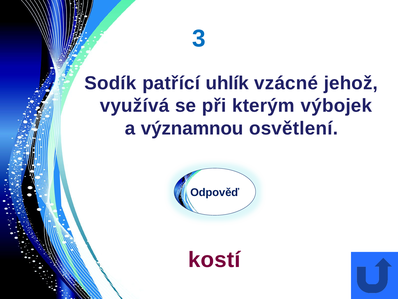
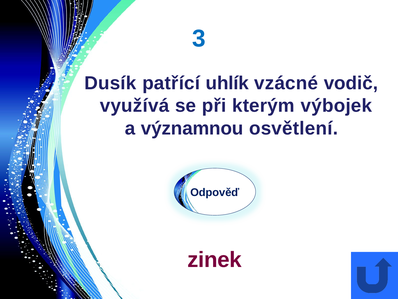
Sodík: Sodík -> Dusík (110, 83)
jehož: jehož -> vodič (351, 83)
kostí: kostí -> zinek (215, 259)
